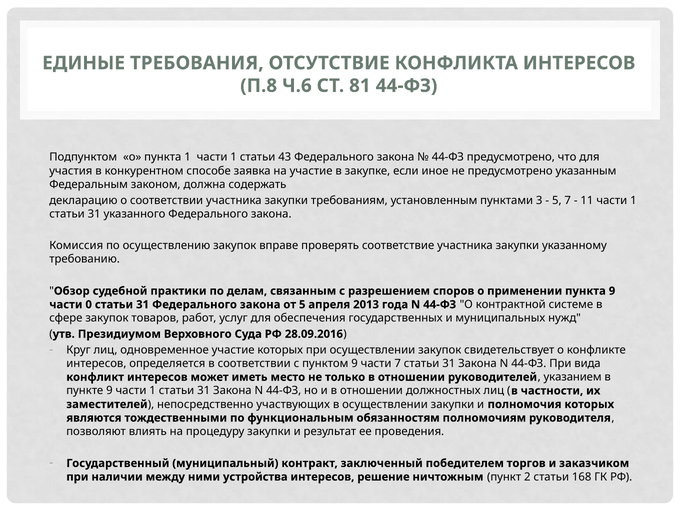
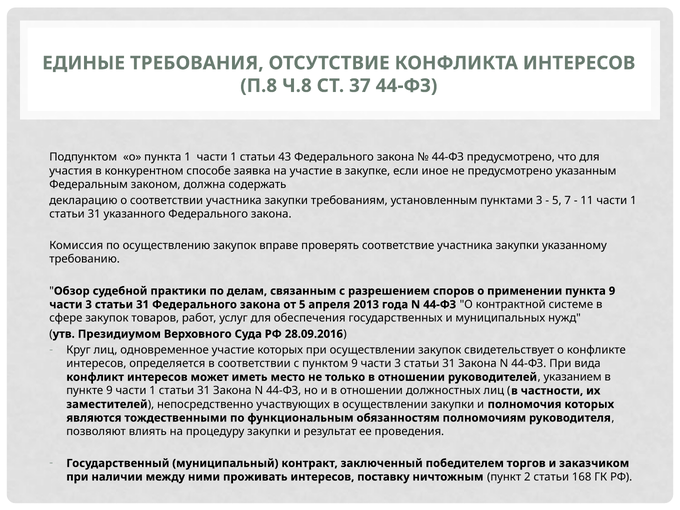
Ч.6: Ч.6 -> Ч.8 (297, 86)
81: 81 -> 37 (360, 86)
0: 0 -> 3 (89, 305)
пунктом 9 части 7: 7 -> 3 (398, 364)
устройства: устройства -> проживать (255, 477)
решение: решение -> поставку (383, 477)
